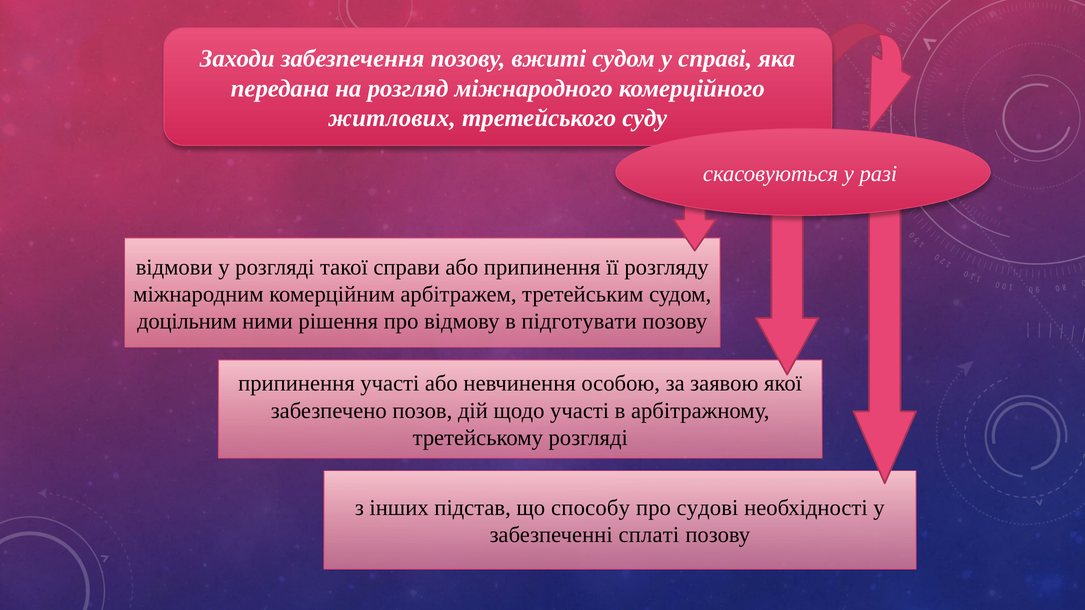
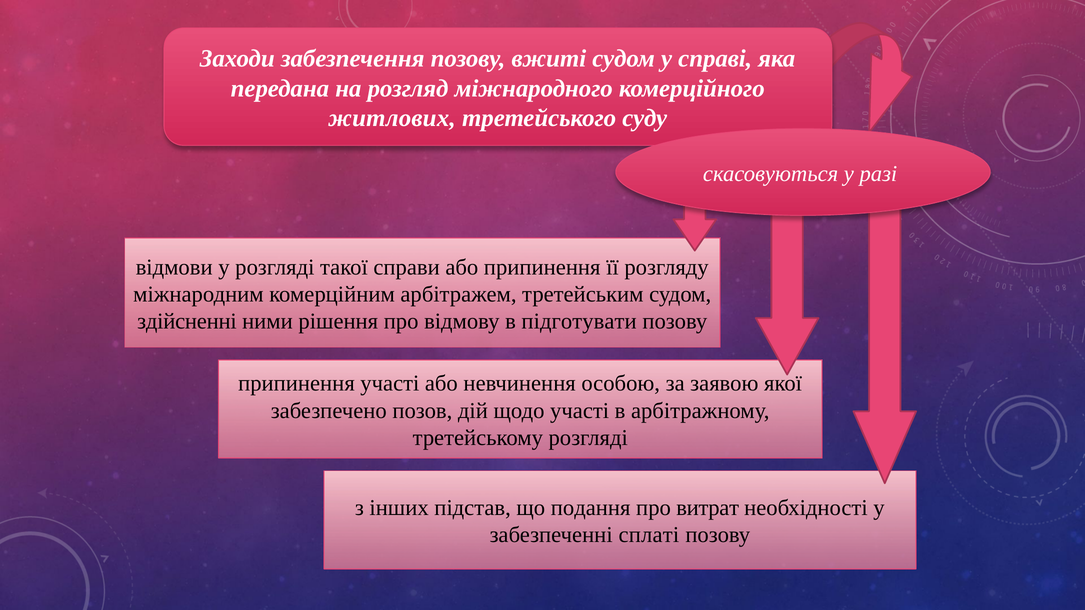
доцільним: доцільним -> здійсненні (187, 321)
способу: способу -> подання (591, 508)
судові: судові -> витрат (708, 508)
